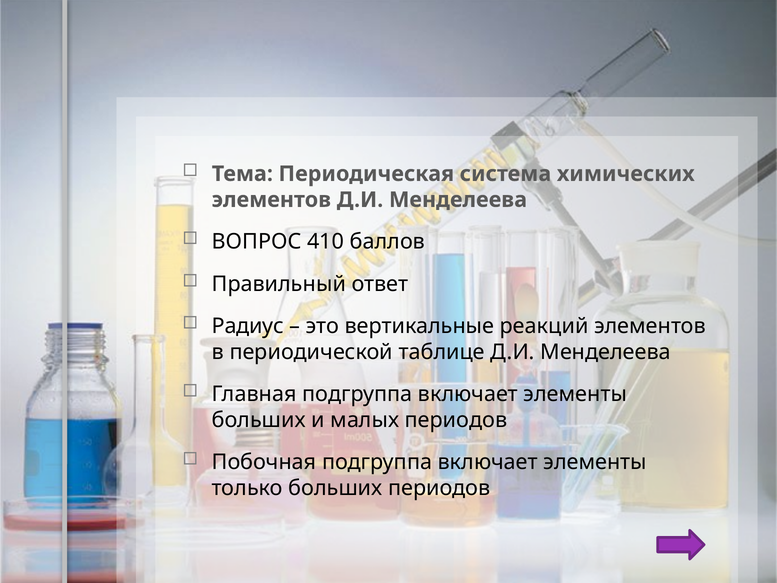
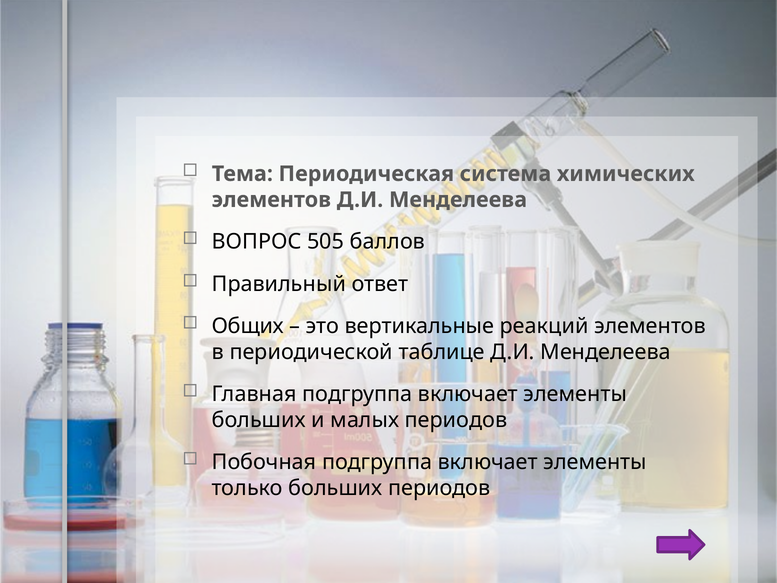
410: 410 -> 505 (326, 242)
Радиус: Радиус -> Общих (248, 326)
